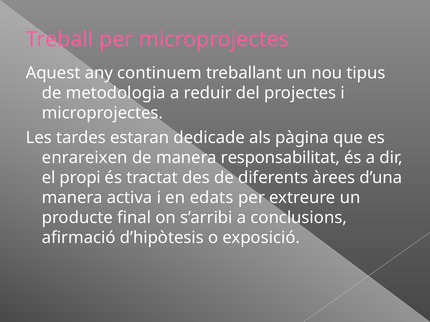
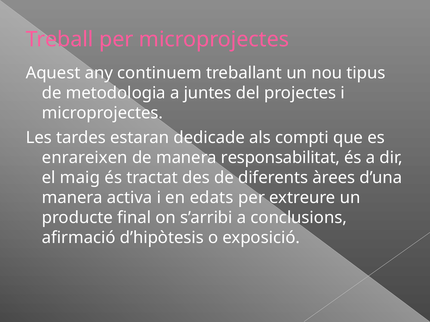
reduir: reduir -> juntes (208, 93)
pàgina: pàgina -> compti (302, 138)
propi: propi -> maig (80, 178)
